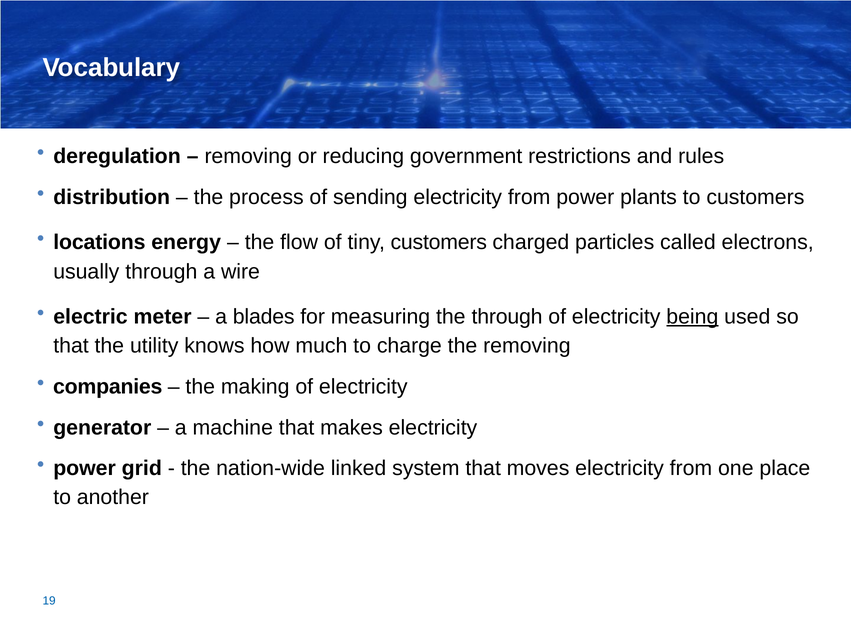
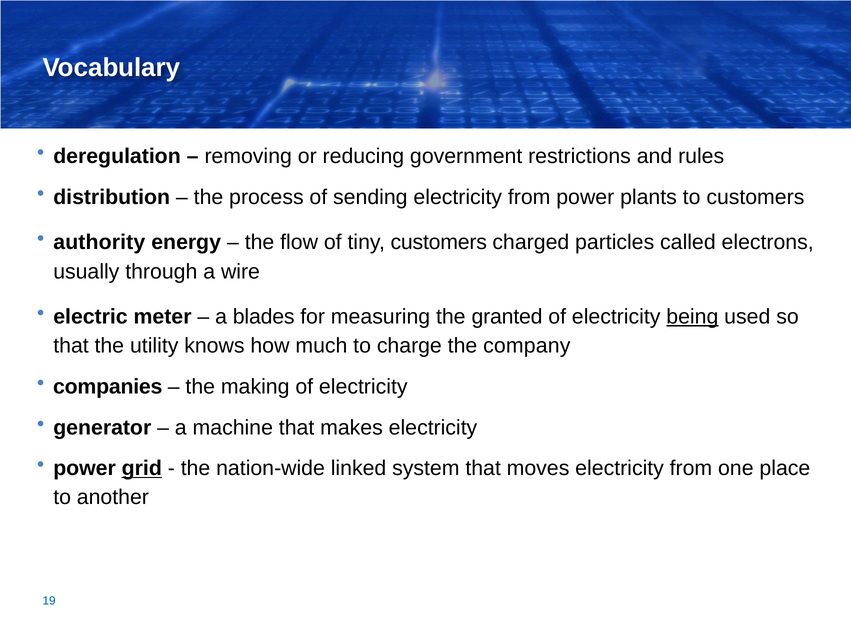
locations: locations -> authority (99, 243)
the through: through -> granted (507, 317)
the removing: removing -> company (527, 346)
grid underline: none -> present (142, 469)
